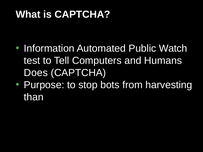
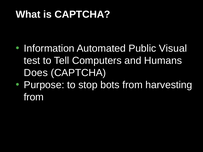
Watch: Watch -> Visual (173, 49)
than: than -> from (34, 97)
